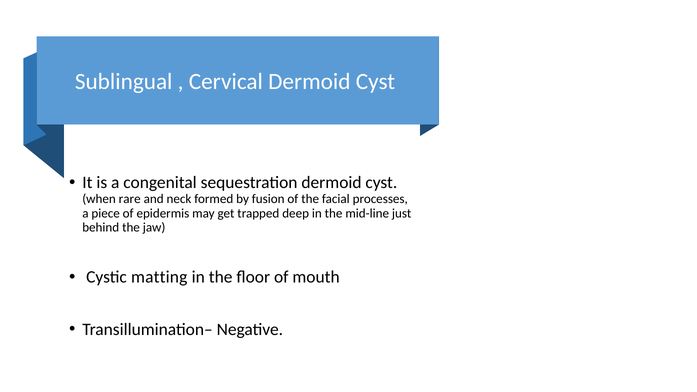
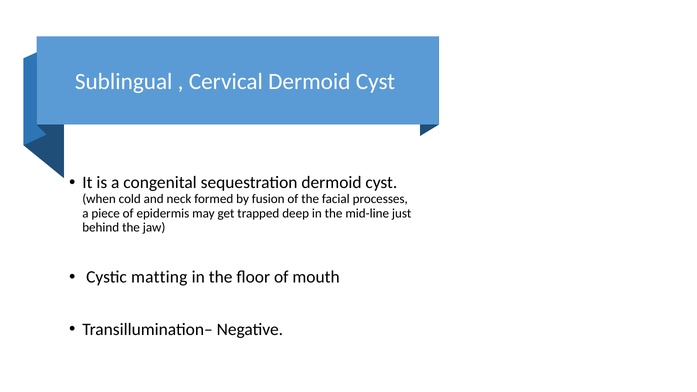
rare: rare -> cold (130, 199)
